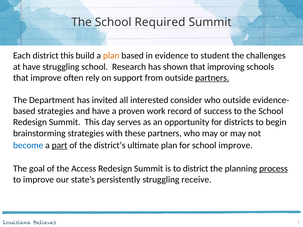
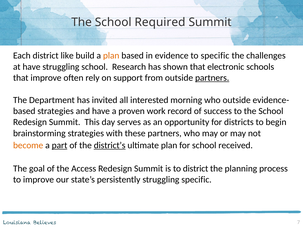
district this: this -> like (67, 56)
to student: student -> specific (215, 56)
improving: improving -> electronic (226, 67)
consider: consider -> morning (186, 100)
become colour: blue -> orange (28, 145)
district’s underline: none -> present (110, 145)
school improve: improve -> received (236, 145)
process underline: present -> none (273, 169)
struggling receive: receive -> specific (197, 180)
